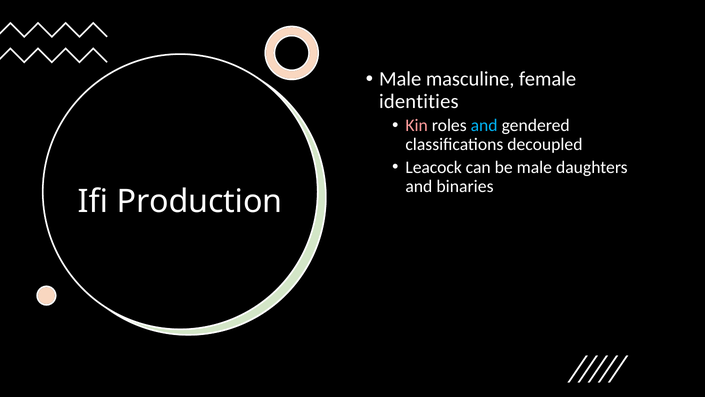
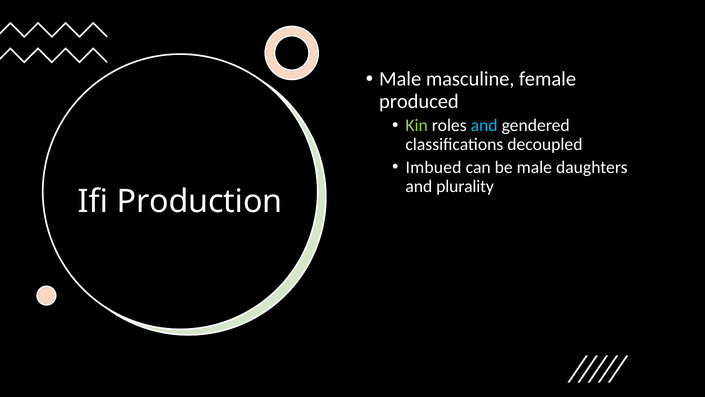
identities: identities -> produced (419, 101)
Kin colour: pink -> light green (417, 125)
Leacock: Leacock -> Imbued (434, 167)
binaries: binaries -> plurality (465, 186)
